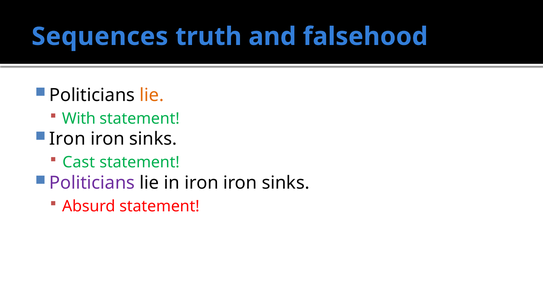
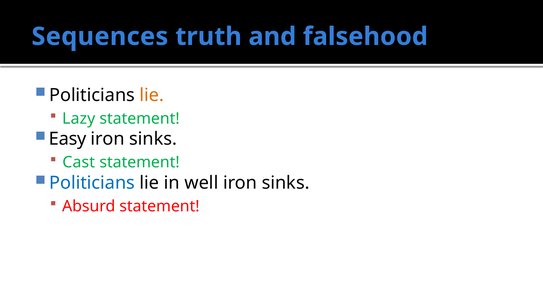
With: With -> Lazy (79, 119)
Iron: Iron -> Easy (68, 139)
Politicians colour: purple -> blue (92, 183)
in iron: iron -> well (201, 183)
